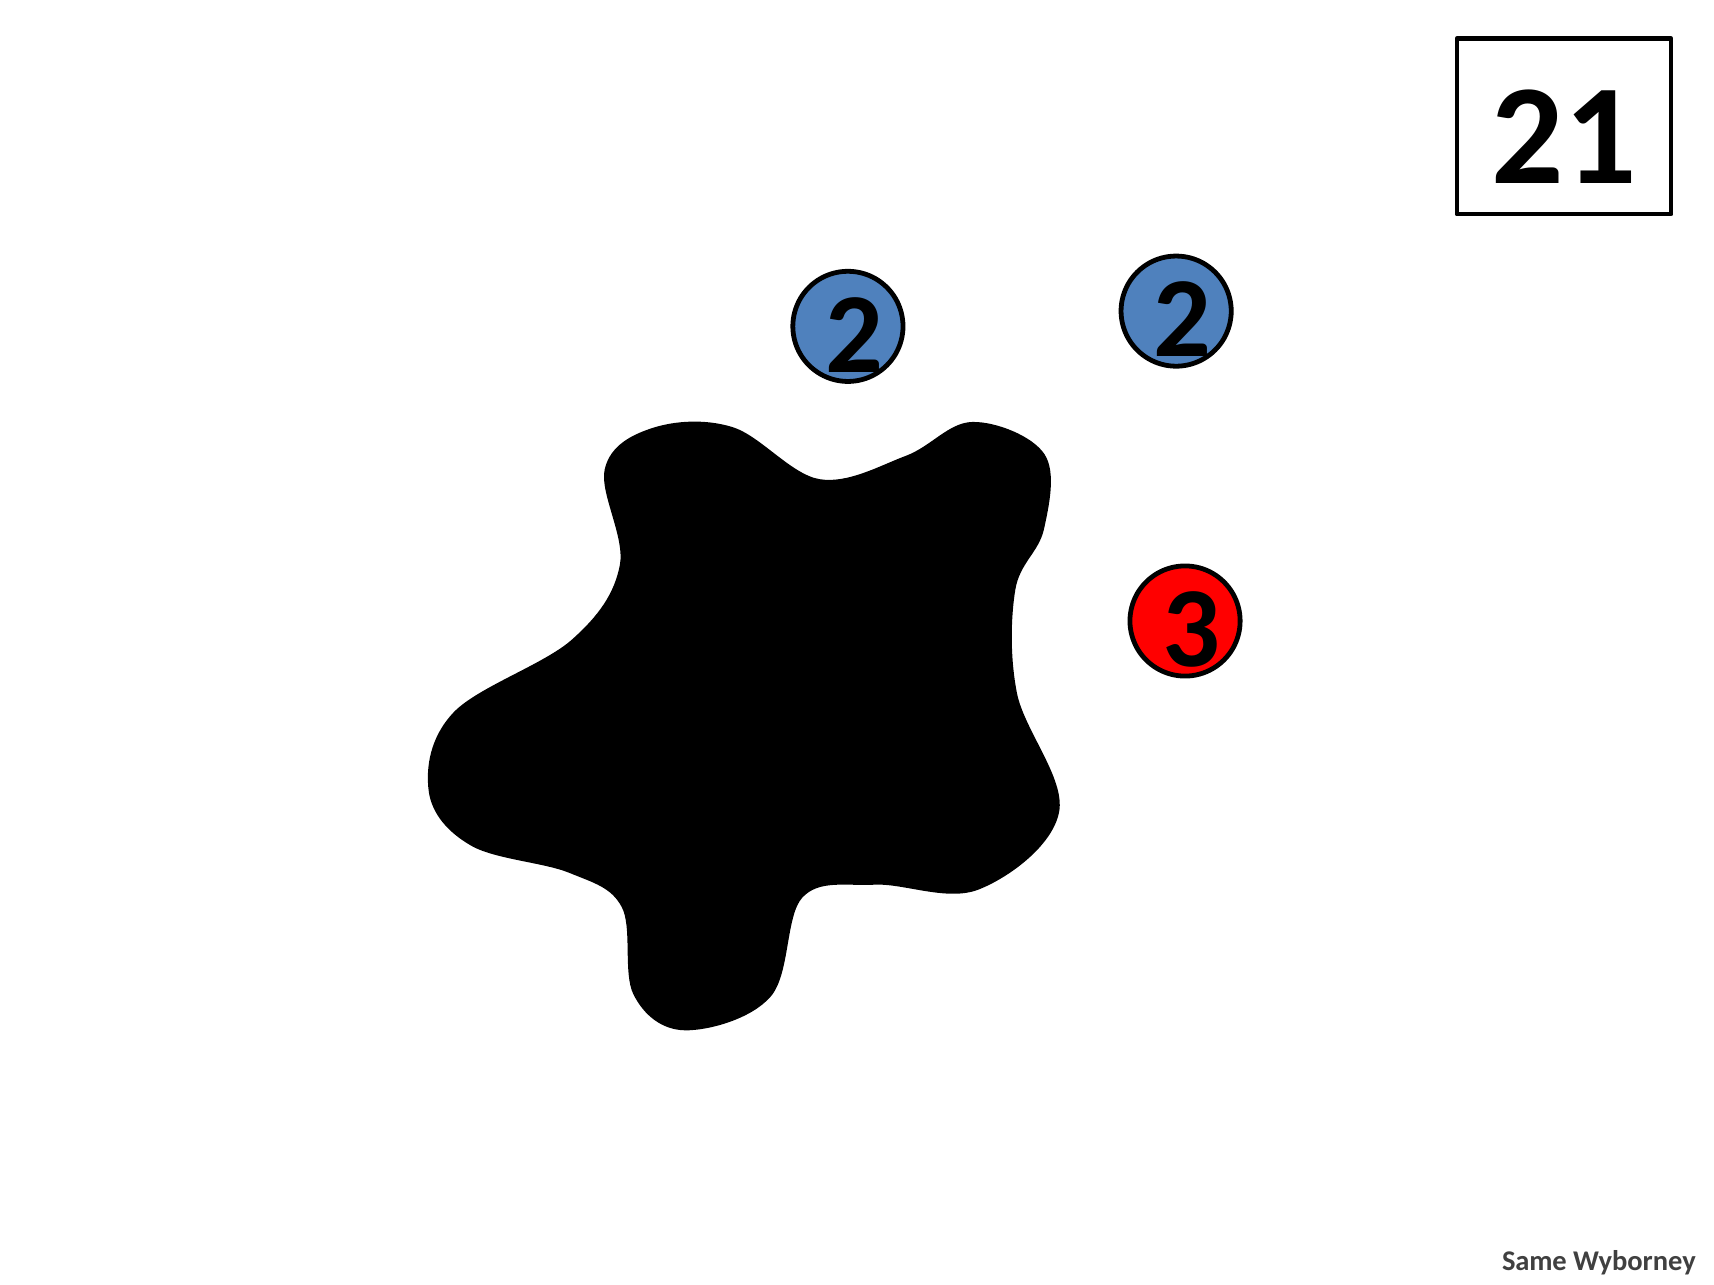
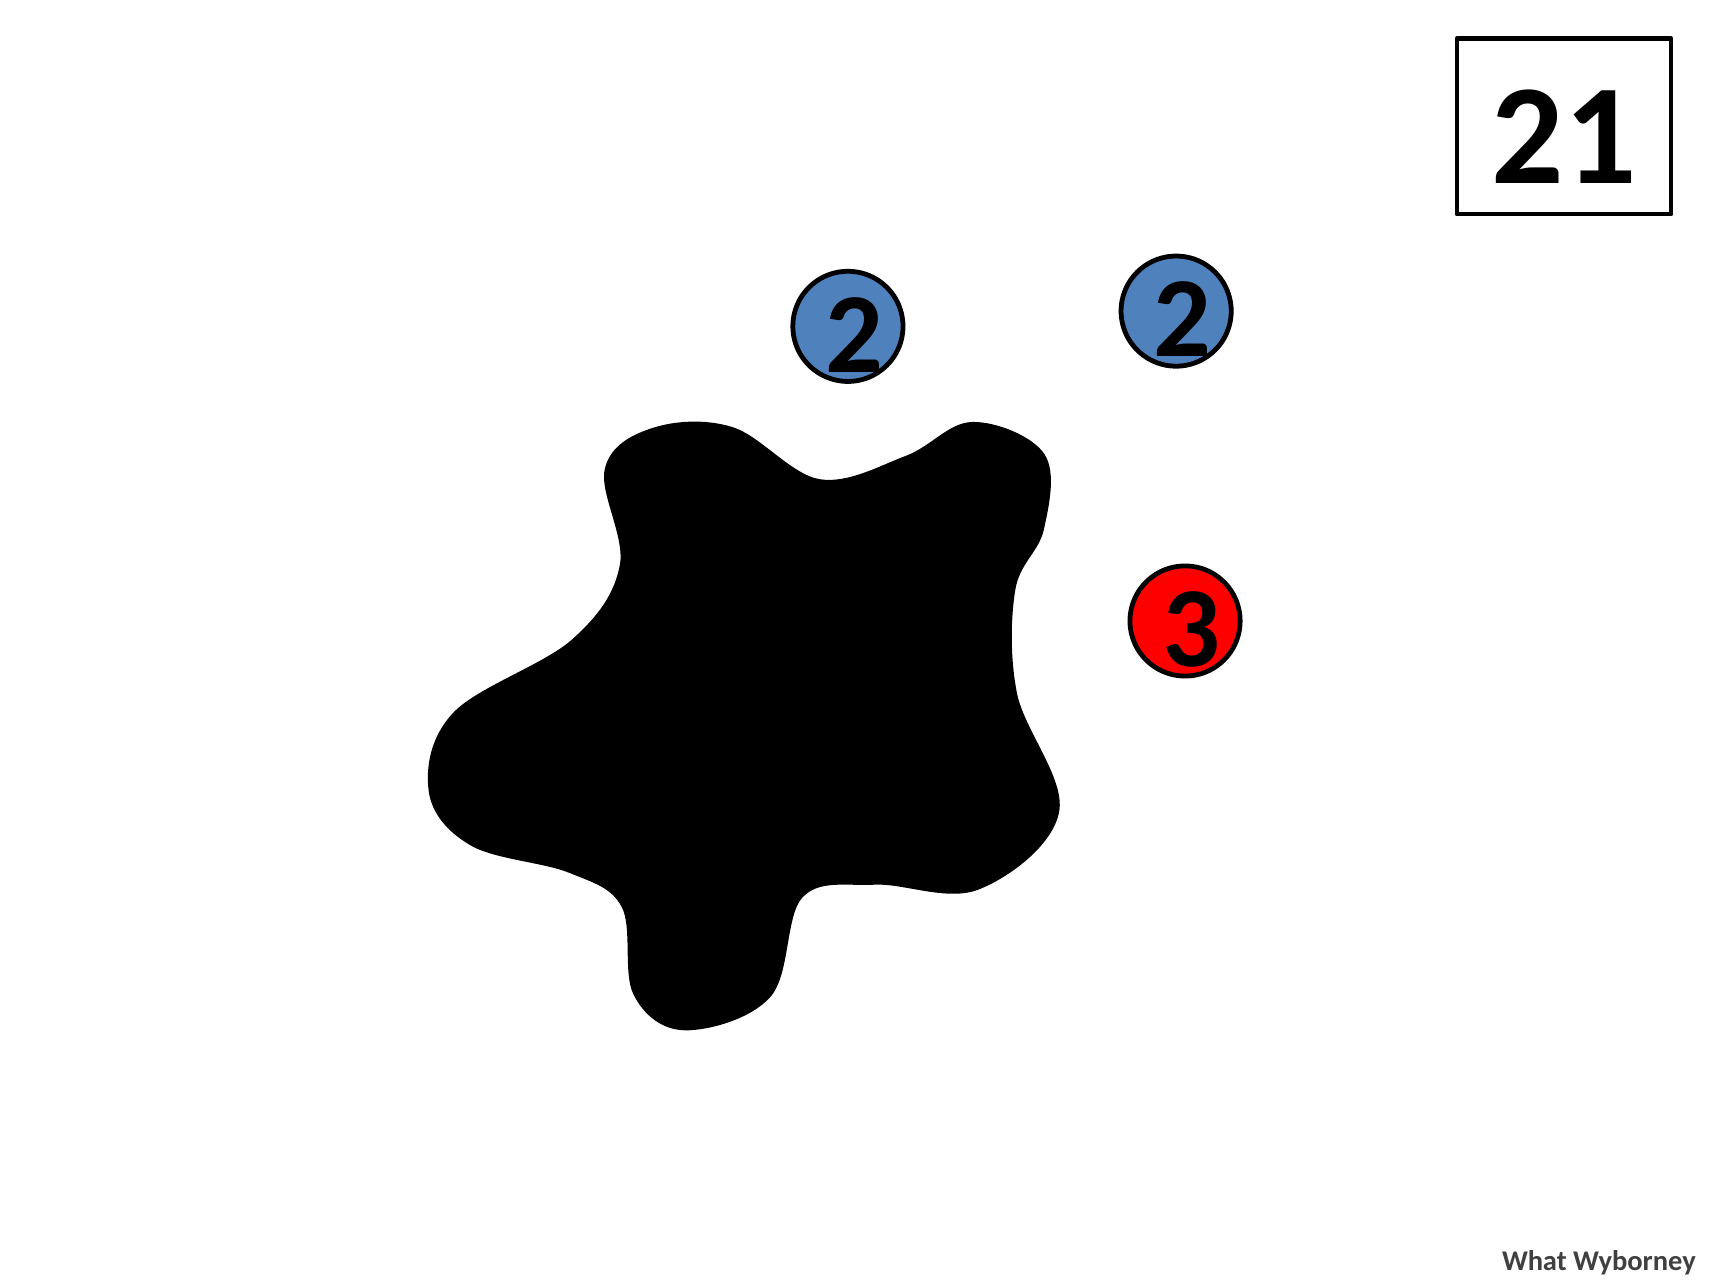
Same: Same -> What (1534, 1261)
